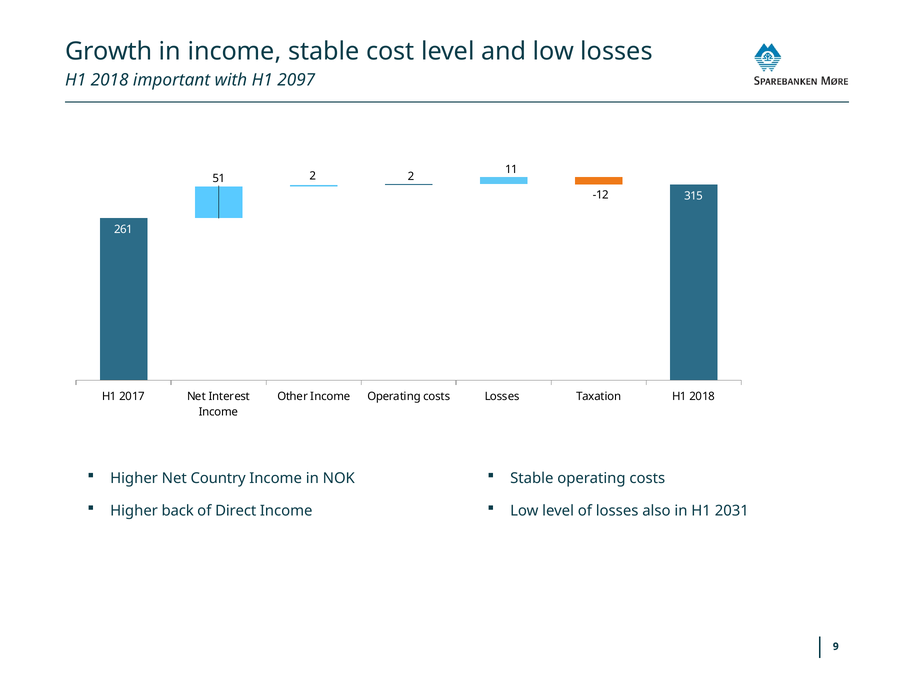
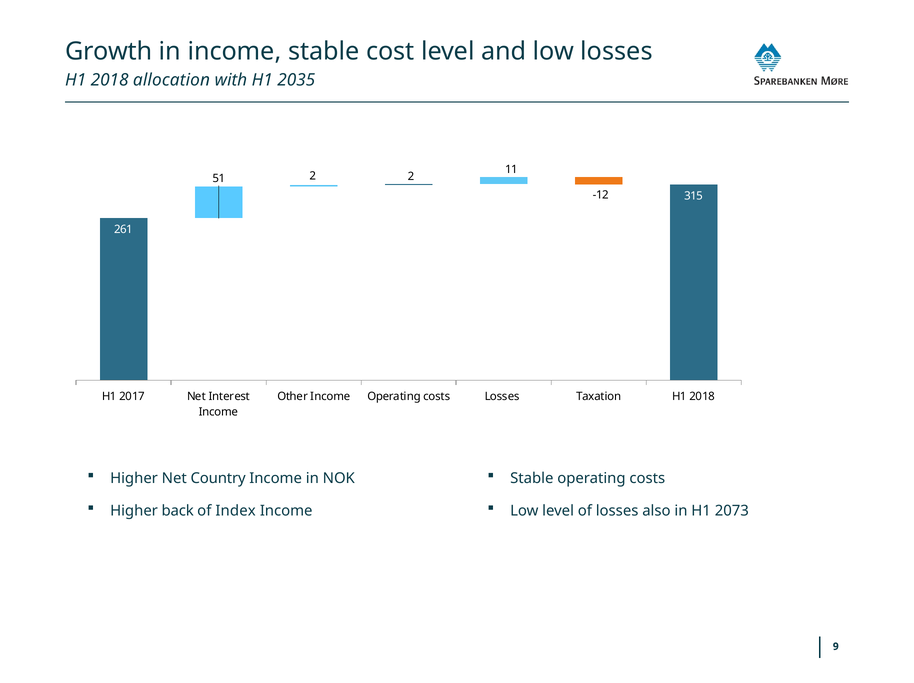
important: important -> allocation (172, 80)
2097: 2097 -> 2035 (296, 80)
Direct: Direct -> Index (236, 511)
2031: 2031 -> 2073 (732, 511)
